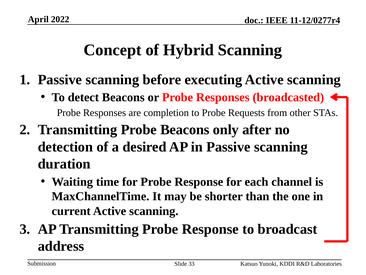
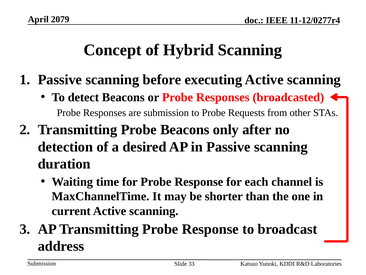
2022: 2022 -> 2079 (60, 19)
are completion: completion -> submission (166, 113)
